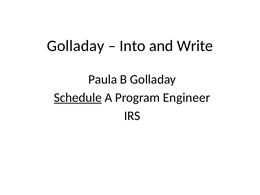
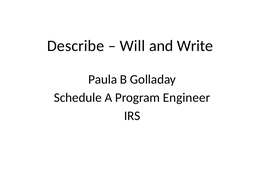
Golladay: Golladay -> Describe (76, 46)
Into: Into -> Will (132, 46)
Schedule underline: present -> none (78, 98)
